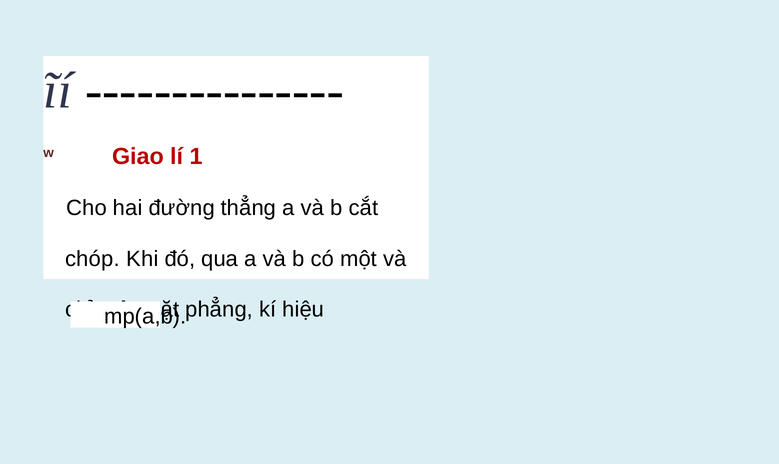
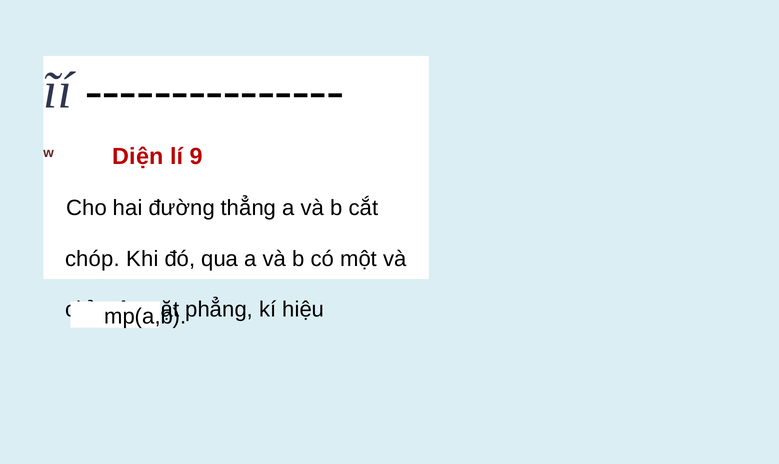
Giao: Giao -> Diện (138, 157)
1: 1 -> 9 (196, 157)
